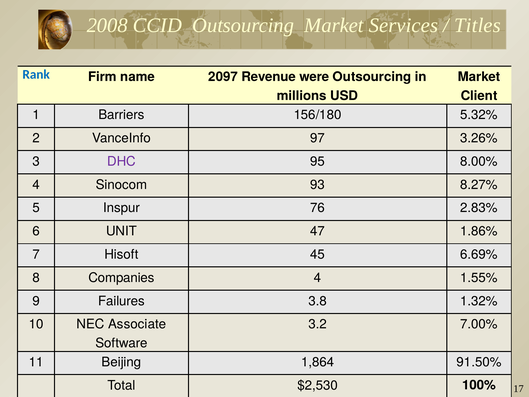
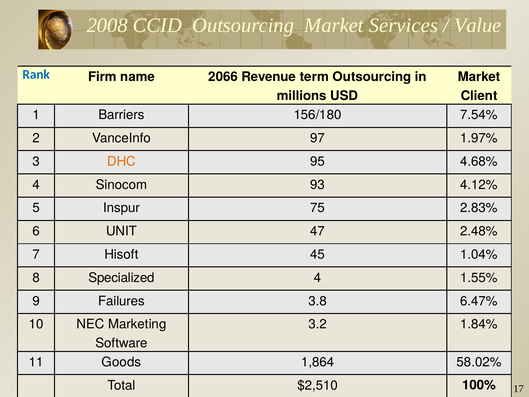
Titles: Titles -> Value (478, 25)
2097: 2097 -> 2066 (223, 77)
were: were -> term (314, 77)
5.32%: 5.32% -> 7.54% (479, 115)
3.26%: 3.26% -> 1.97% (479, 138)
DHC colour: purple -> orange (121, 161)
8.00%: 8.00% -> 4.68% (479, 161)
8.27%: 8.27% -> 4.12% (479, 185)
76: 76 -> 75 (318, 208)
1.86%: 1.86% -> 2.48% (479, 231)
6.69%: 6.69% -> 1.04% (479, 254)
Companies: Companies -> Specialized (121, 278)
1.32%: 1.32% -> 6.47% (479, 301)
Associate: Associate -> Marketing (137, 324)
7.00%: 7.00% -> 1.84% (479, 324)
Beijing: Beijing -> Goods (121, 362)
91.50%: 91.50% -> 58.02% (479, 362)
$2,530: $2,530 -> $2,510 (318, 385)
